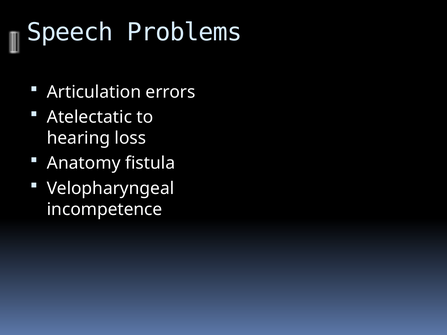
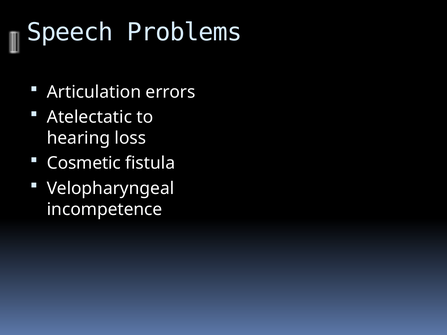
Anatomy: Anatomy -> Cosmetic (84, 163)
